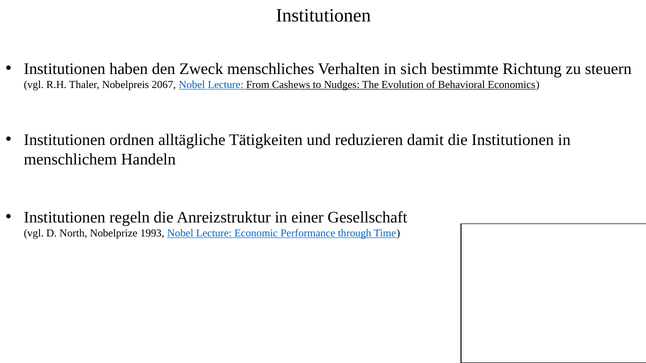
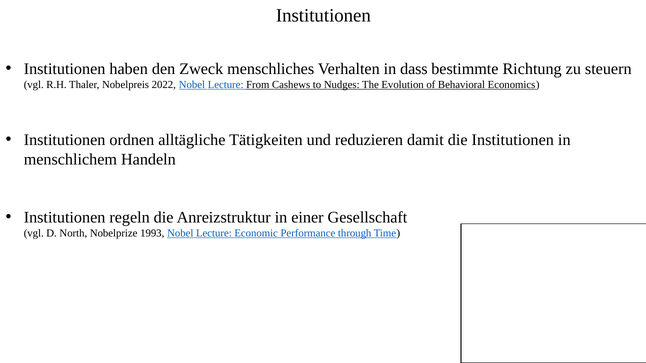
sich: sich -> dass (414, 69)
2067: 2067 -> 2022 (164, 85)
